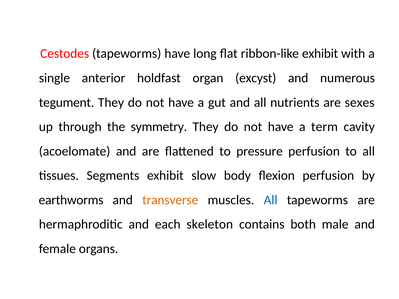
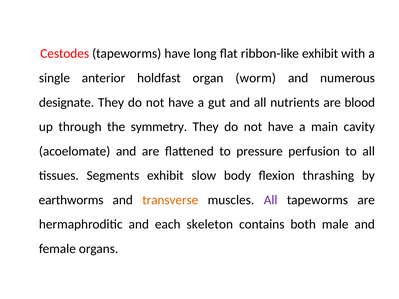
excyst: excyst -> worm (256, 78)
tegument: tegument -> designate (67, 102)
sexes: sexes -> blood (360, 102)
term: term -> main (325, 127)
flexion perfusion: perfusion -> thrashing (328, 176)
All colour: blue -> purple (271, 200)
